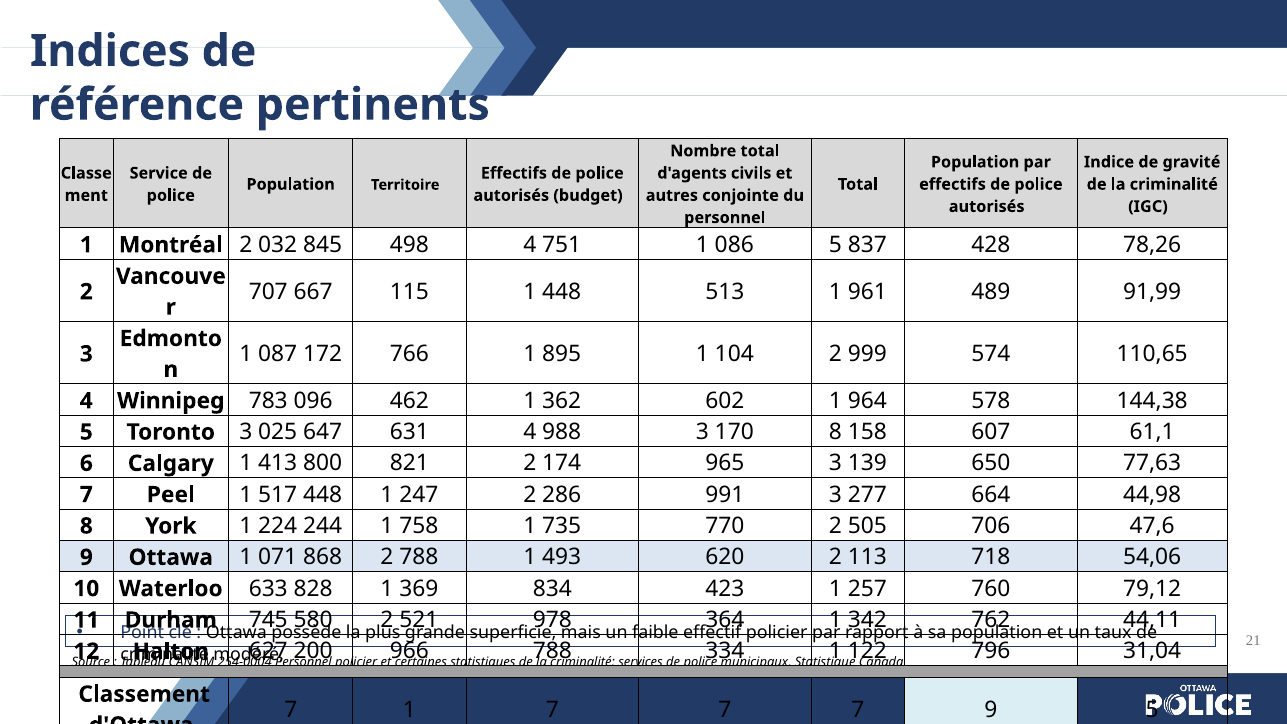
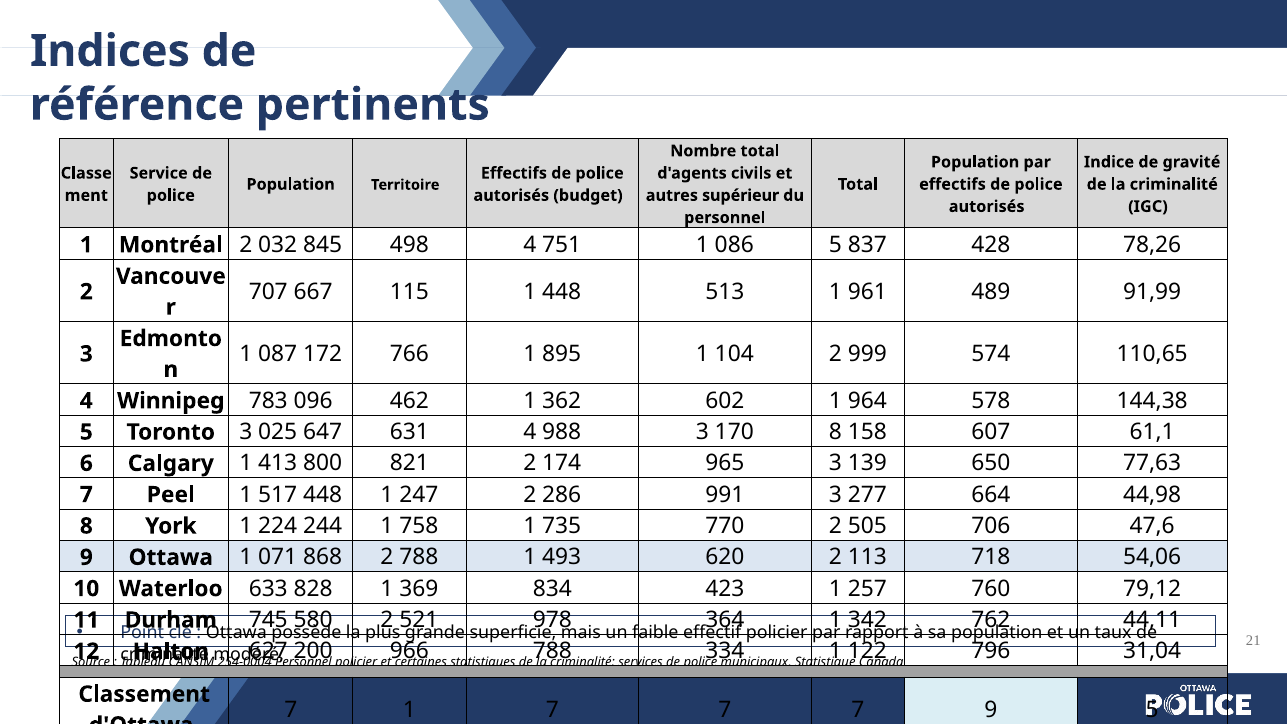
conjointe: conjointe -> supérieur (741, 195)
